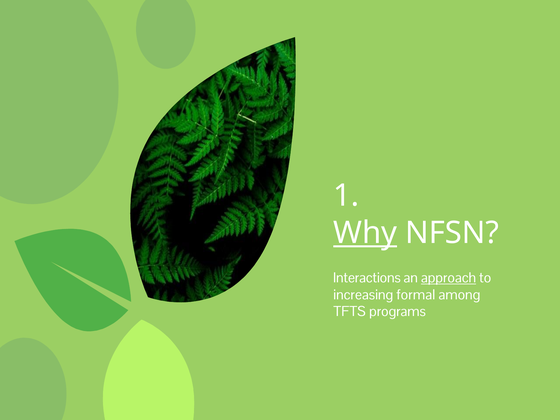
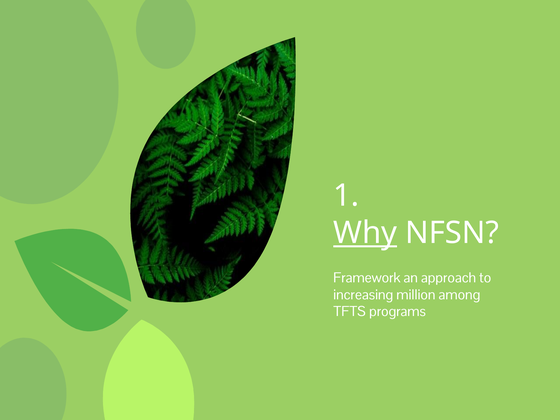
Interactions: Interactions -> Framework (367, 278)
approach underline: present -> none (449, 278)
formal: formal -> million (416, 295)
